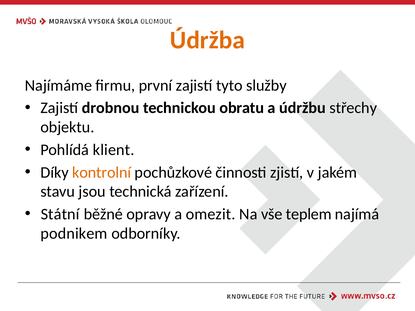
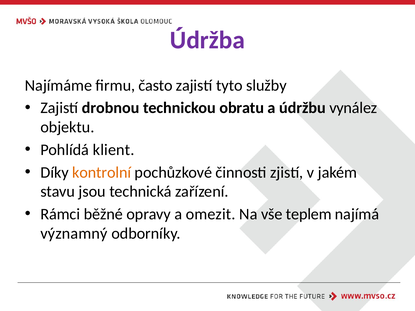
Údržba colour: orange -> purple (207, 40)
první: první -> často (156, 85)
střechy: střechy -> vynález (353, 108)
Státní: Státní -> Rámci (60, 214)
podnikem: podnikem -> významný (74, 234)
